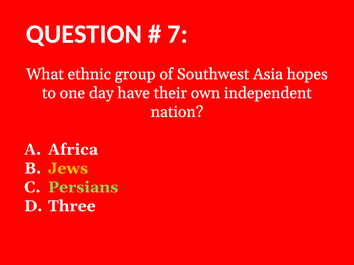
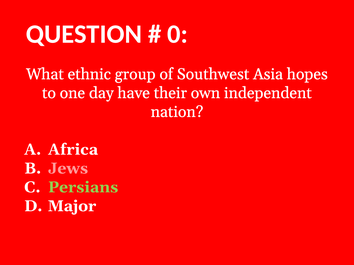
7: 7 -> 0 (178, 34)
Jews colour: yellow -> pink (68, 169)
Three: Three -> Major (72, 206)
